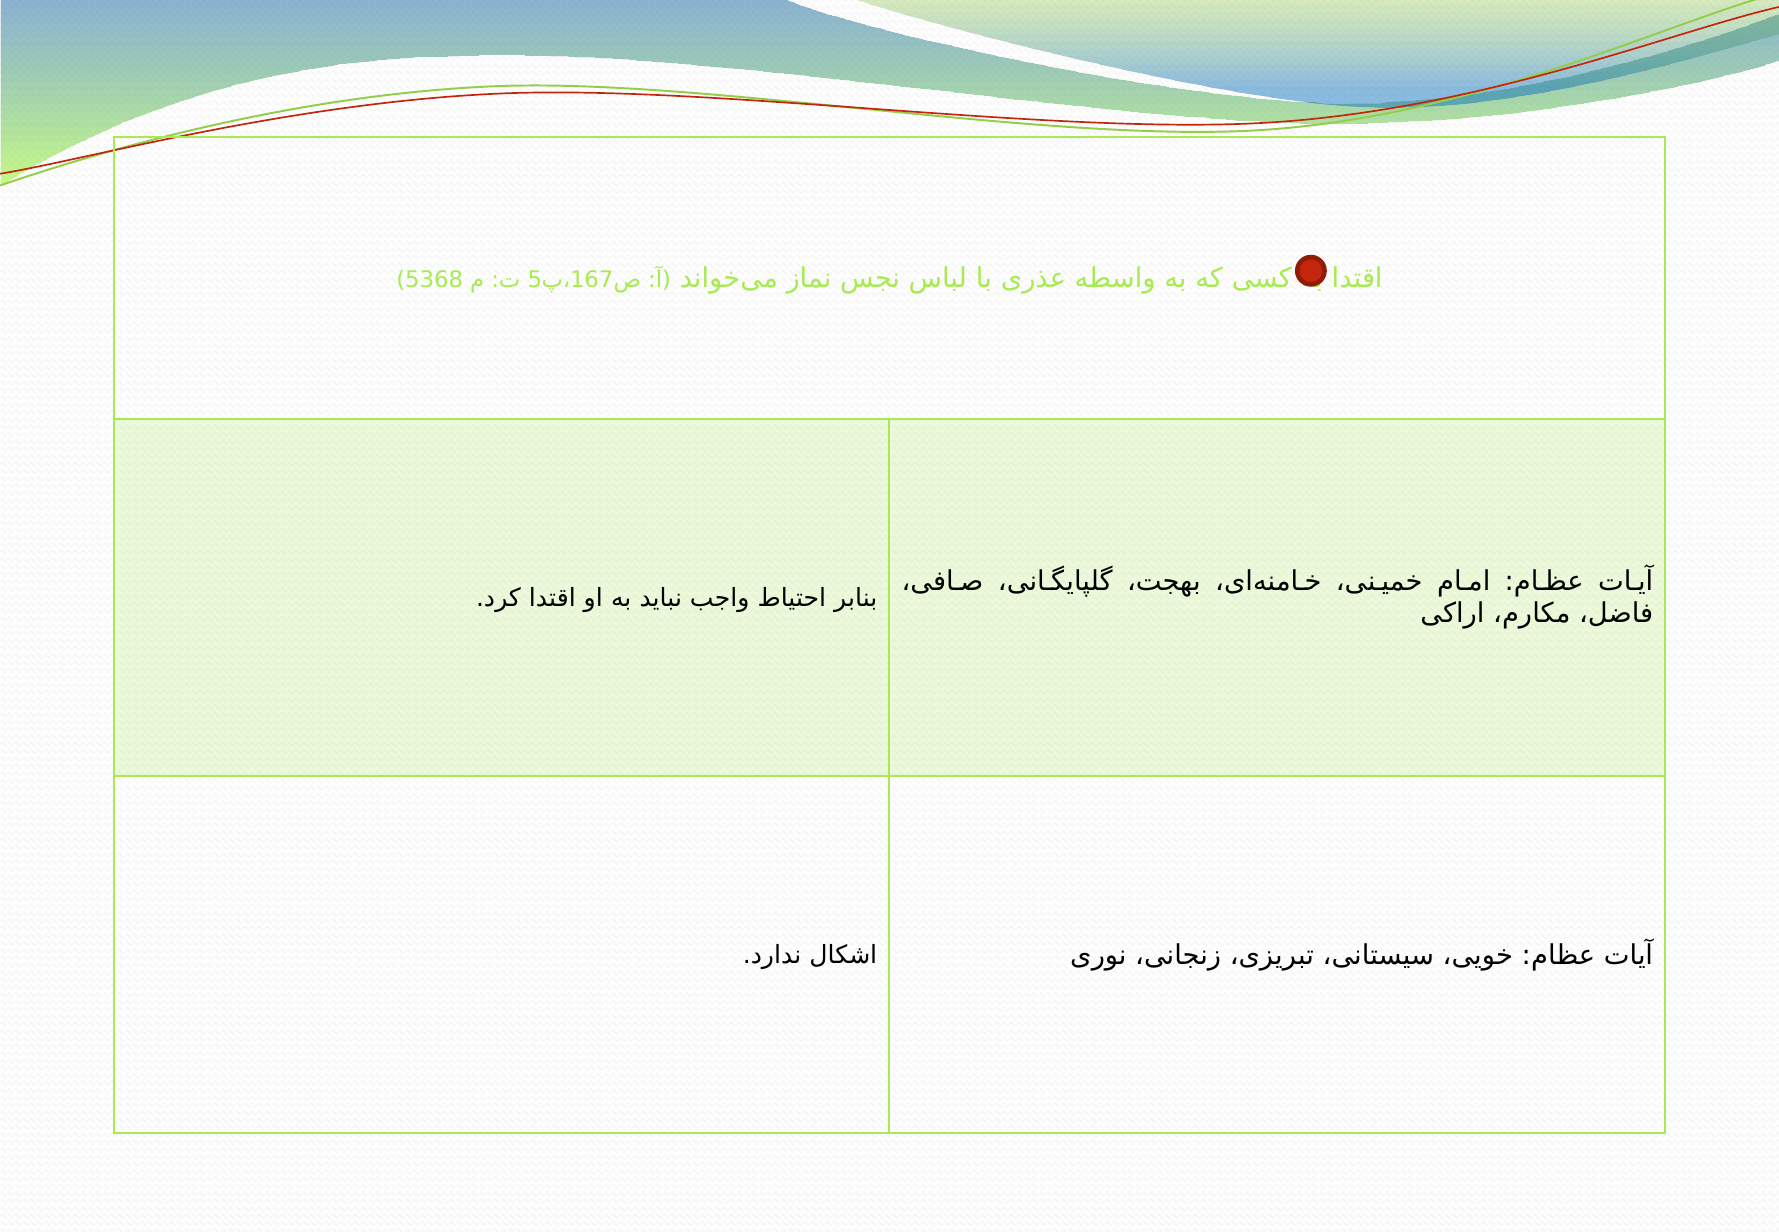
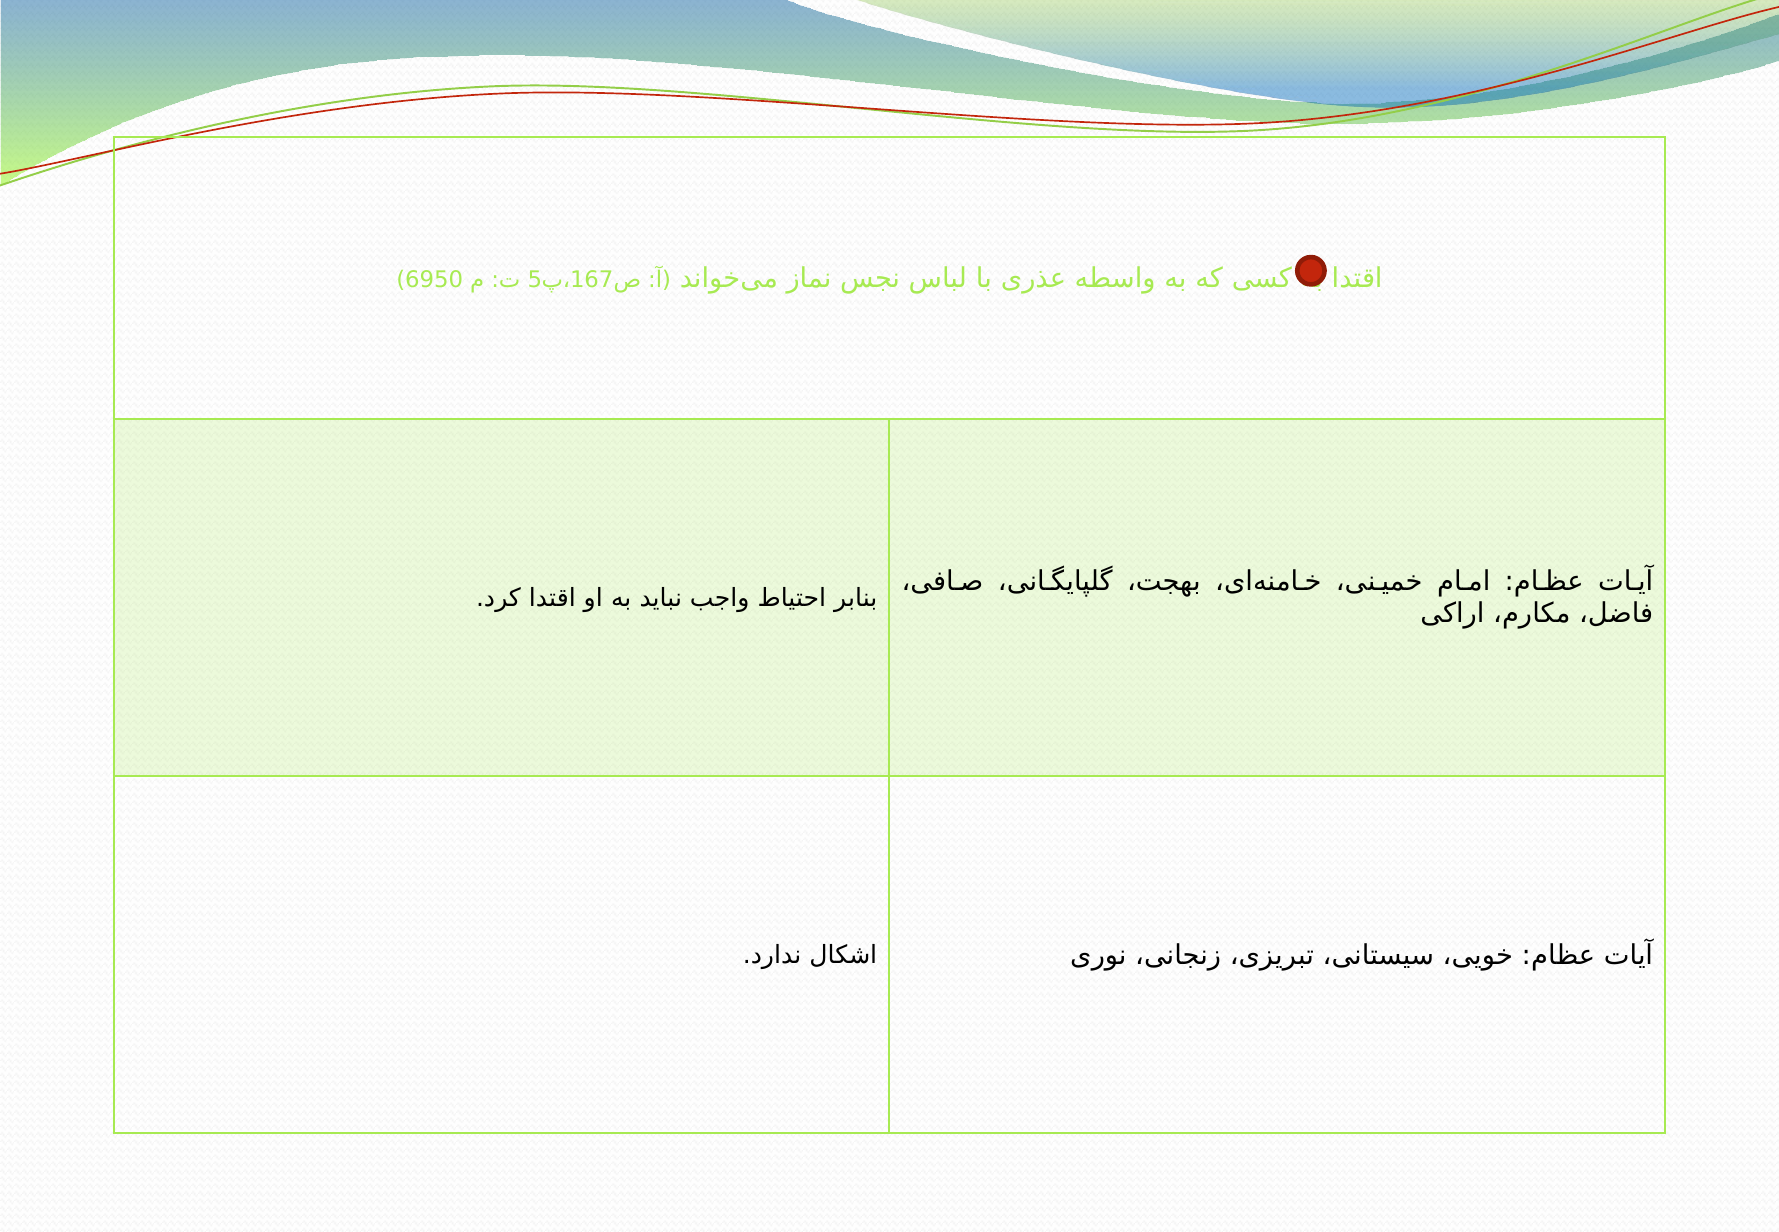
5368: 5368 -> 6950 (434, 280)
